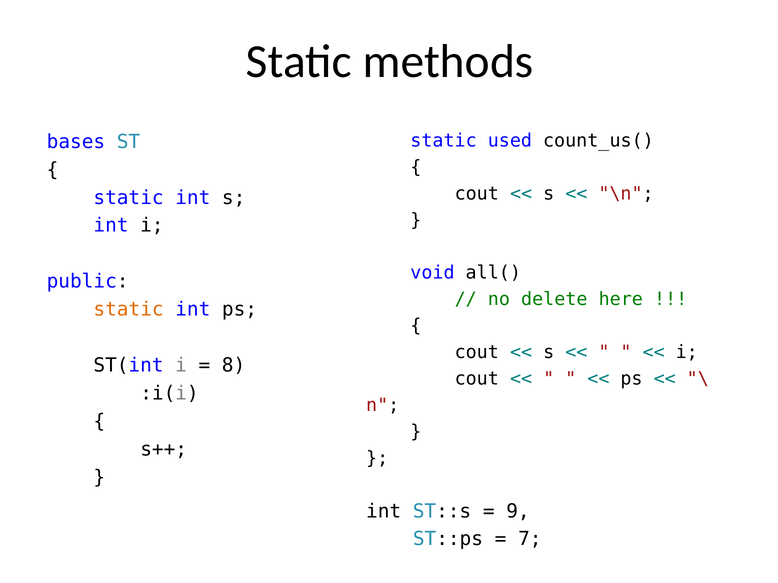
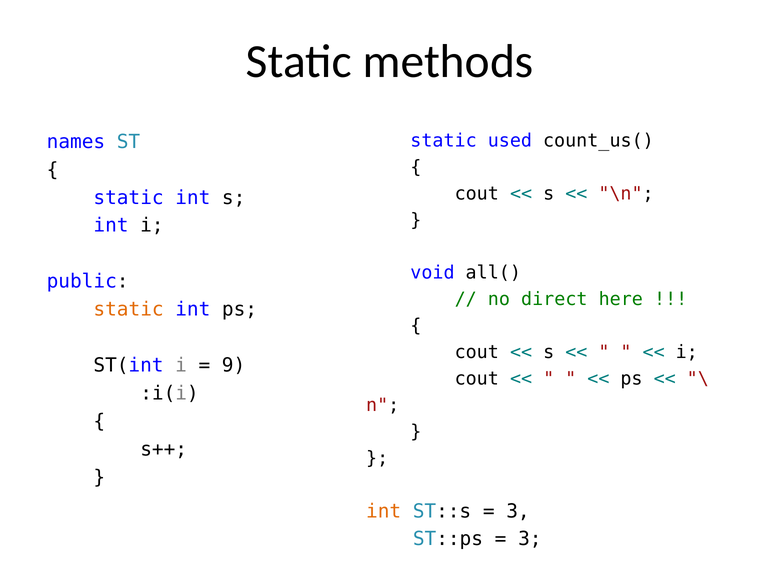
bases: bases -> names (76, 142)
delete: delete -> direct (554, 300)
8: 8 -> 9 (234, 366)
int colour: black -> orange (384, 512)
9: 9 -> 3 (518, 512)
7: 7 -> 3 (530, 539)
